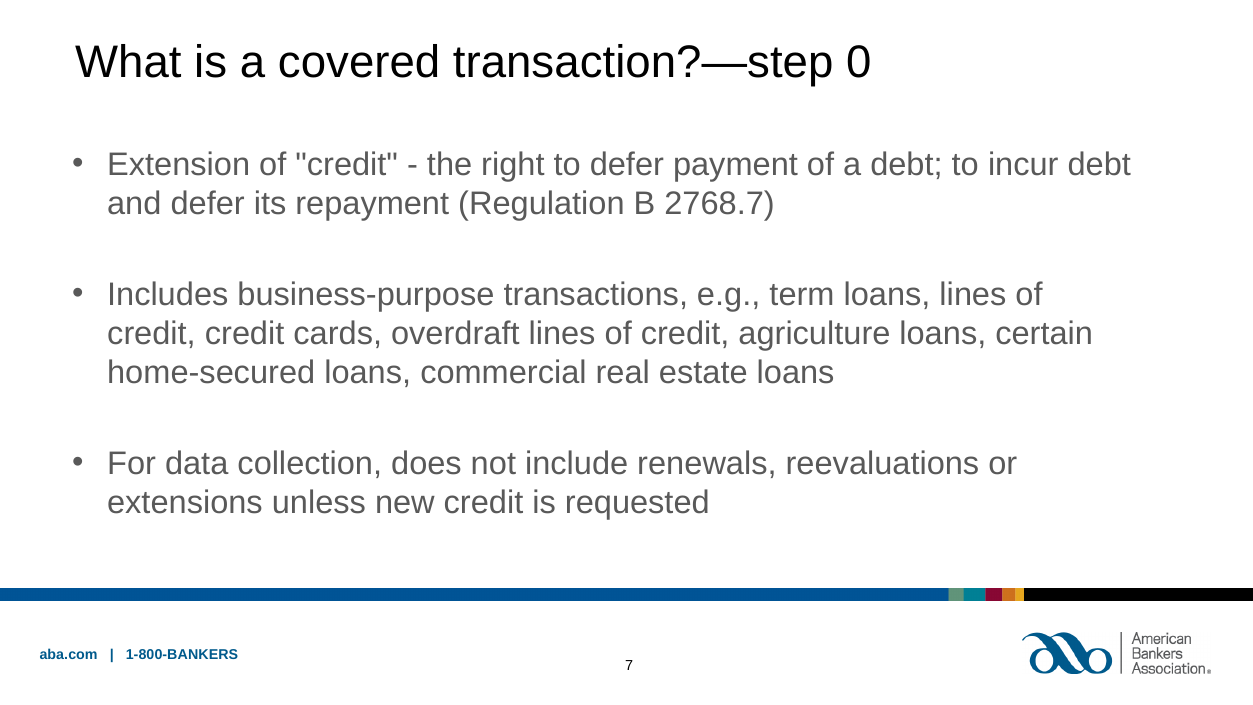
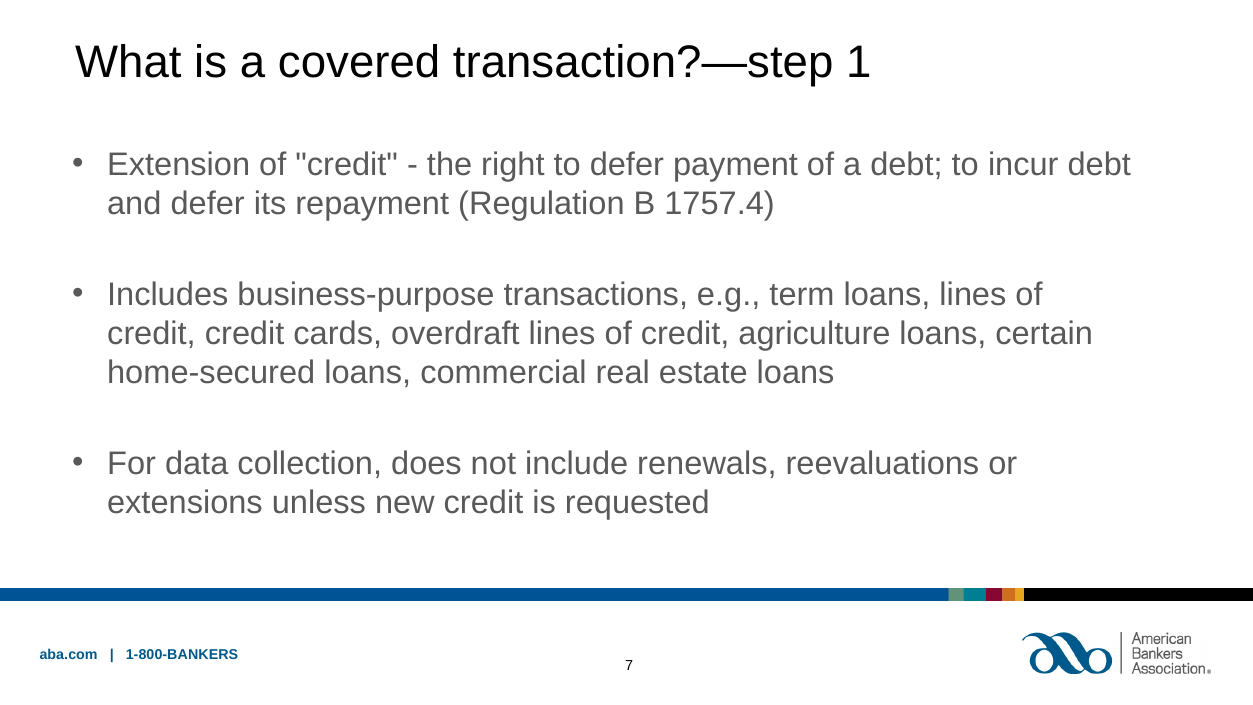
0: 0 -> 1 (859, 63)
2768.7: 2768.7 -> 1757.4 (720, 203)
